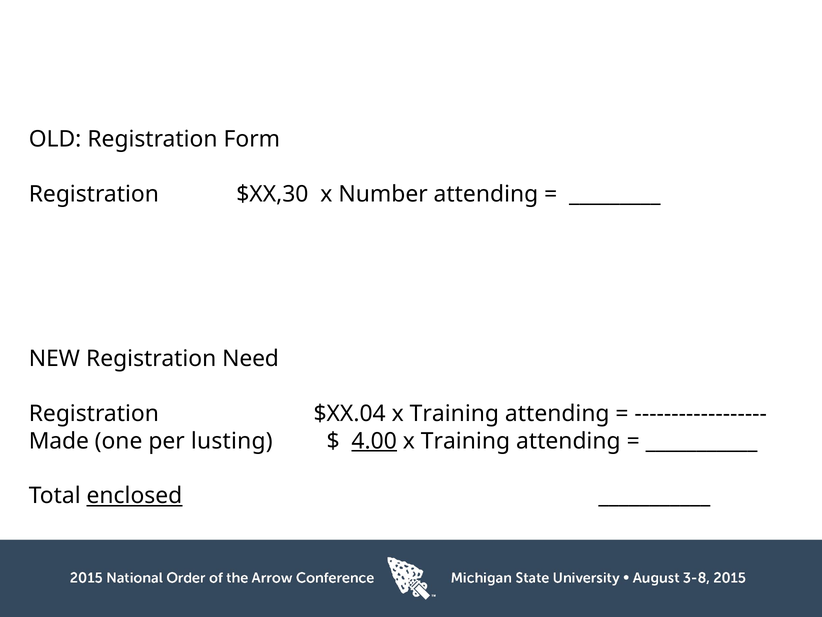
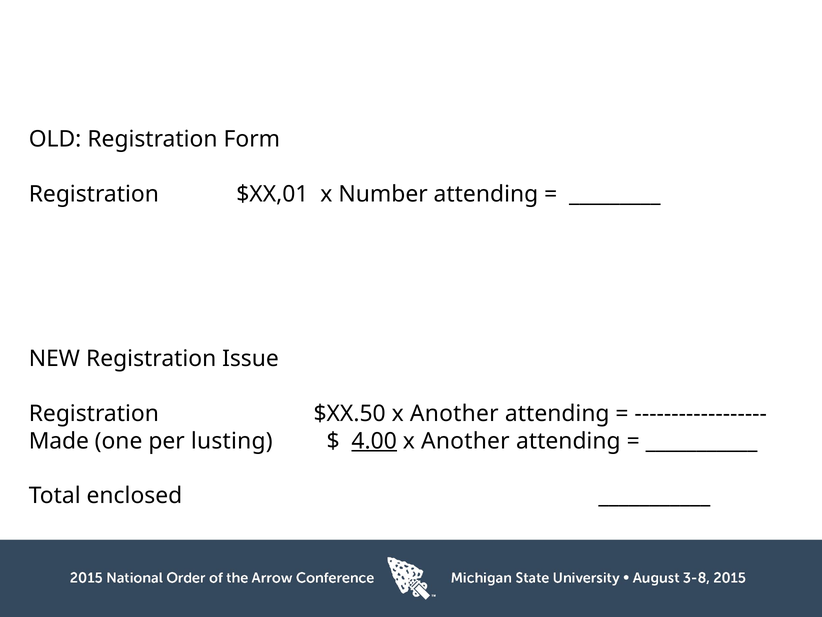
$XX,30: $XX,30 -> $XX,01 (272, 194)
Need: Need -> Issue (250, 358)
$XX.04: $XX.04 -> $XX.50 (350, 413)
Training: Training -> Another (454, 413)
Training: Training -> Another (465, 441)
enclosed underline: present -> none (134, 495)
